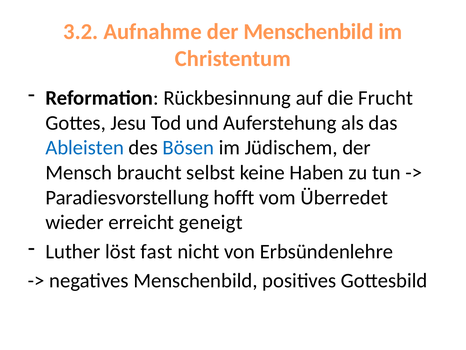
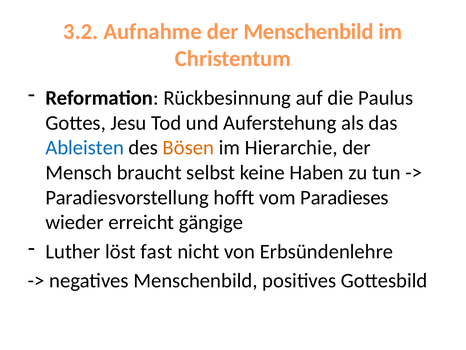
Frucht: Frucht -> Paulus (386, 98)
Bösen colour: blue -> orange (188, 148)
Jüdischem: Jüdischem -> Hierarchie (291, 148)
Überredet: Überredet -> Paradieses (344, 197)
geneigt: geneigt -> gängige (211, 222)
